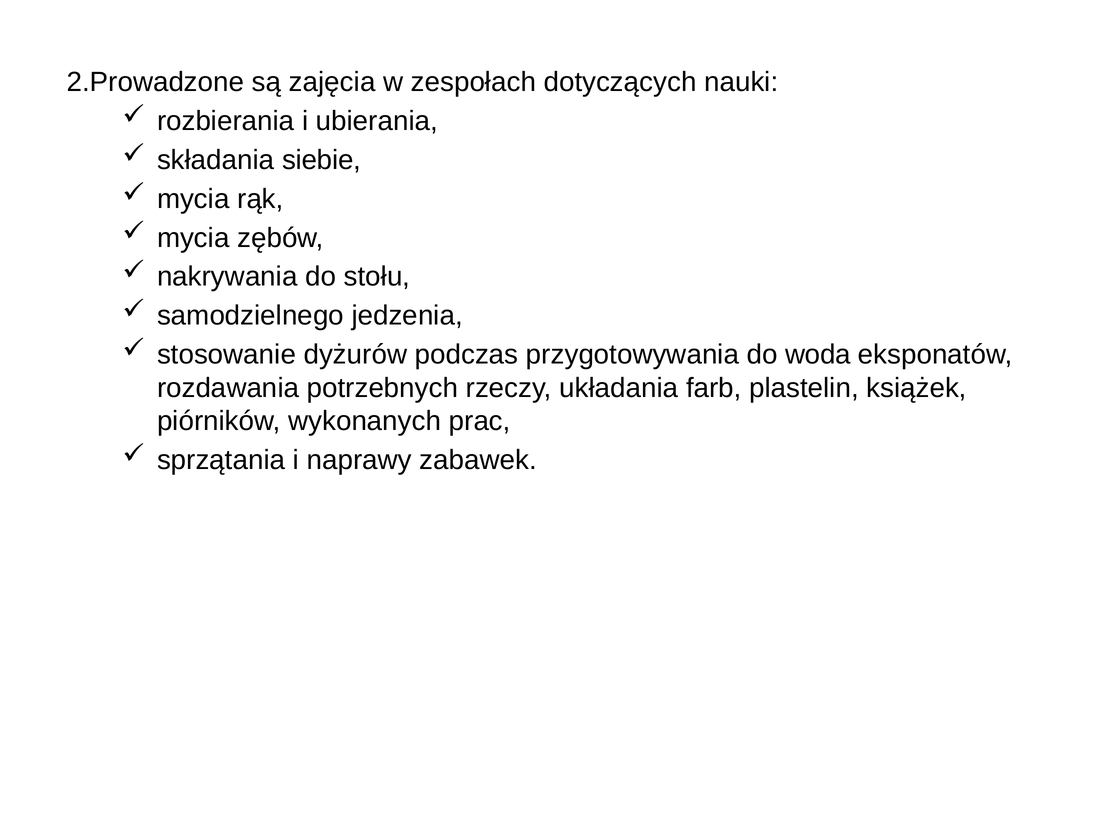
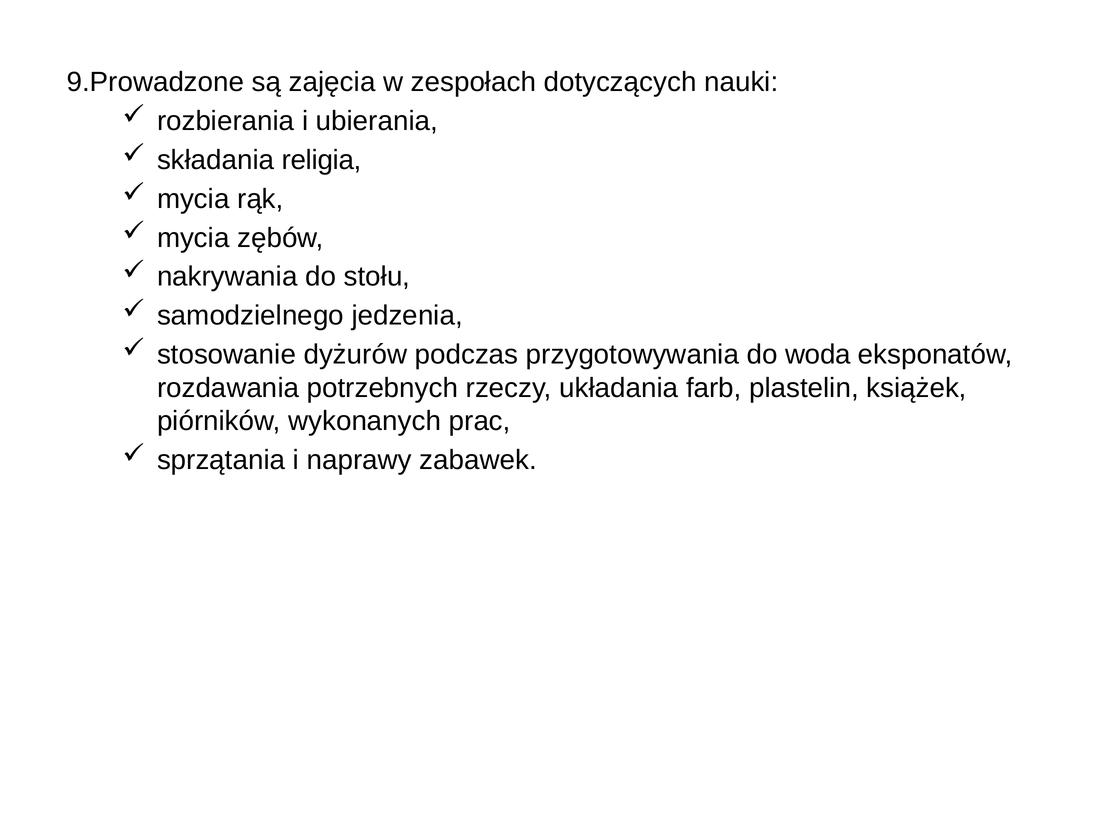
2.Prowadzone: 2.Prowadzone -> 9.Prowadzone (155, 82)
siebie: siebie -> religia (322, 160)
